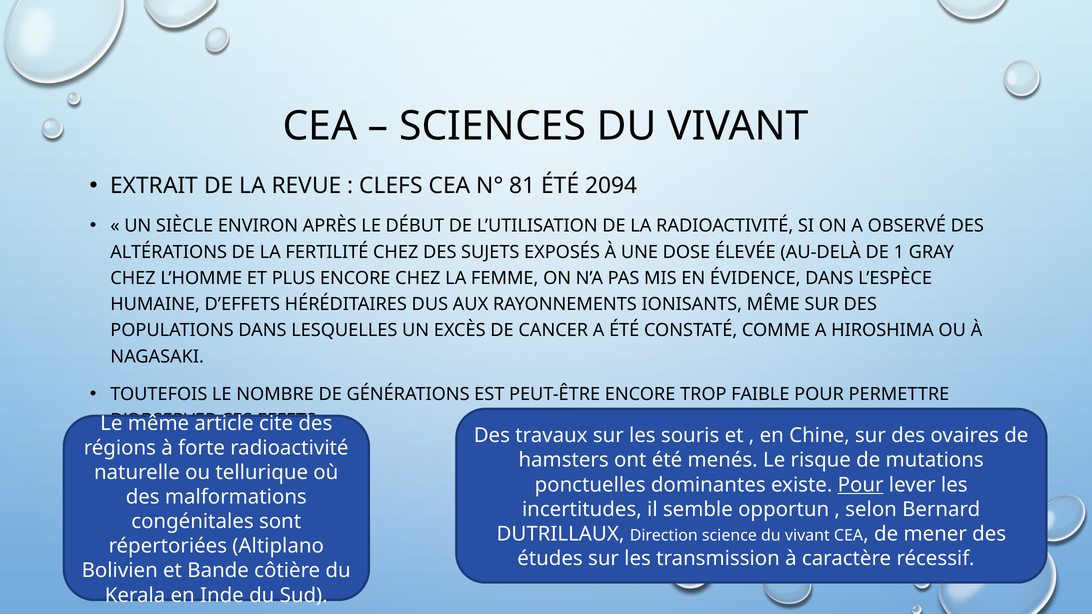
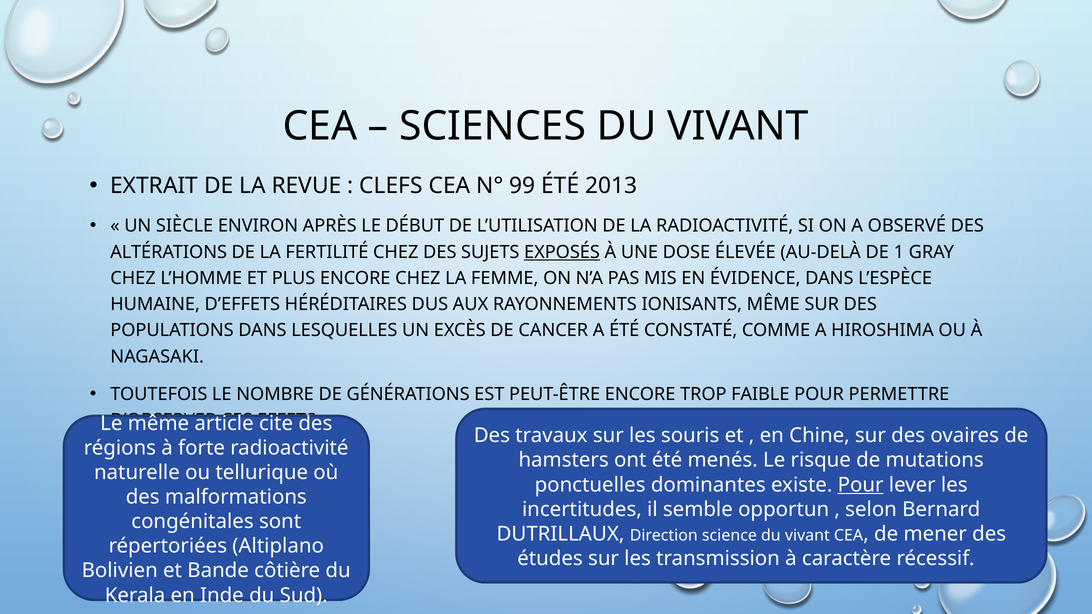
81: 81 -> 99 (522, 186)
2094: 2094 -> 2013 (611, 186)
EXPOSÉS underline: none -> present (562, 252)
